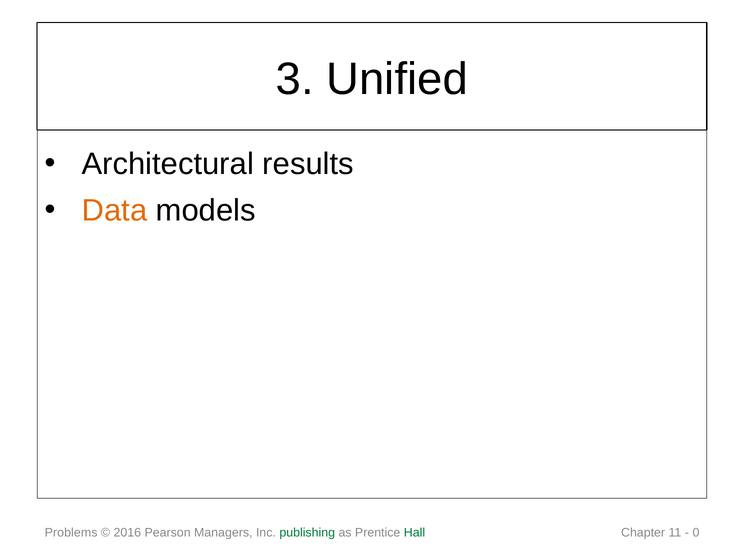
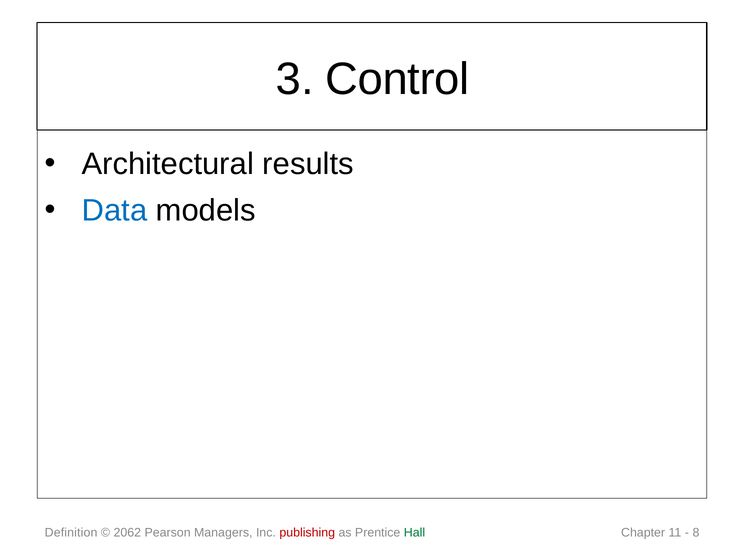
Unified: Unified -> Control (397, 79)
Data colour: orange -> blue (115, 210)
Problems: Problems -> Definition (71, 533)
2016: 2016 -> 2062 (127, 533)
publishing colour: green -> red (307, 533)
0: 0 -> 8 (696, 533)
